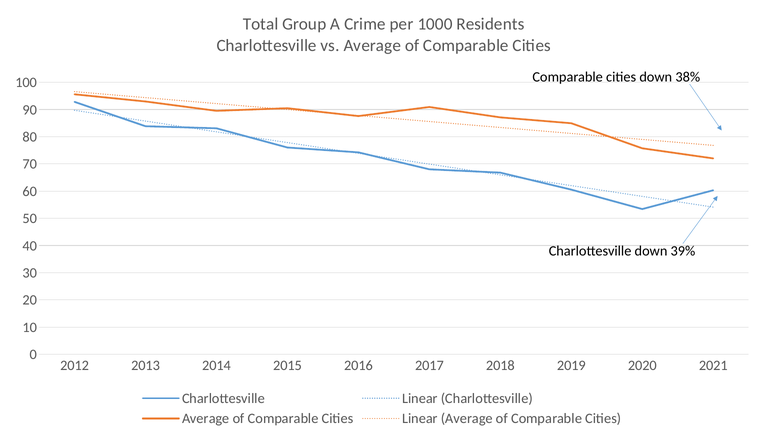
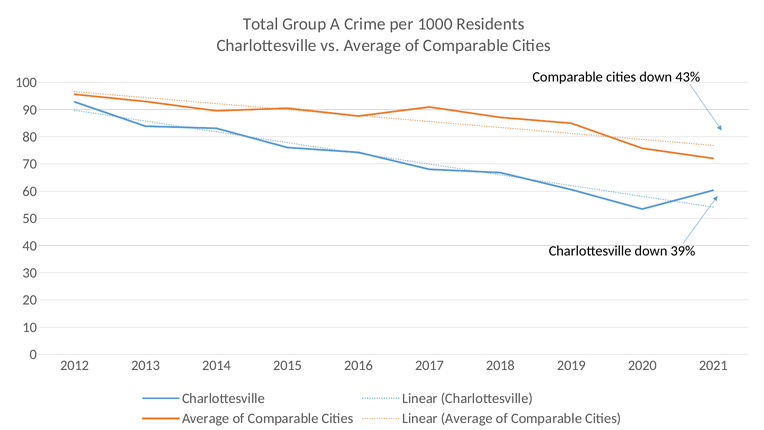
38%: 38% -> 43% (688, 77)
